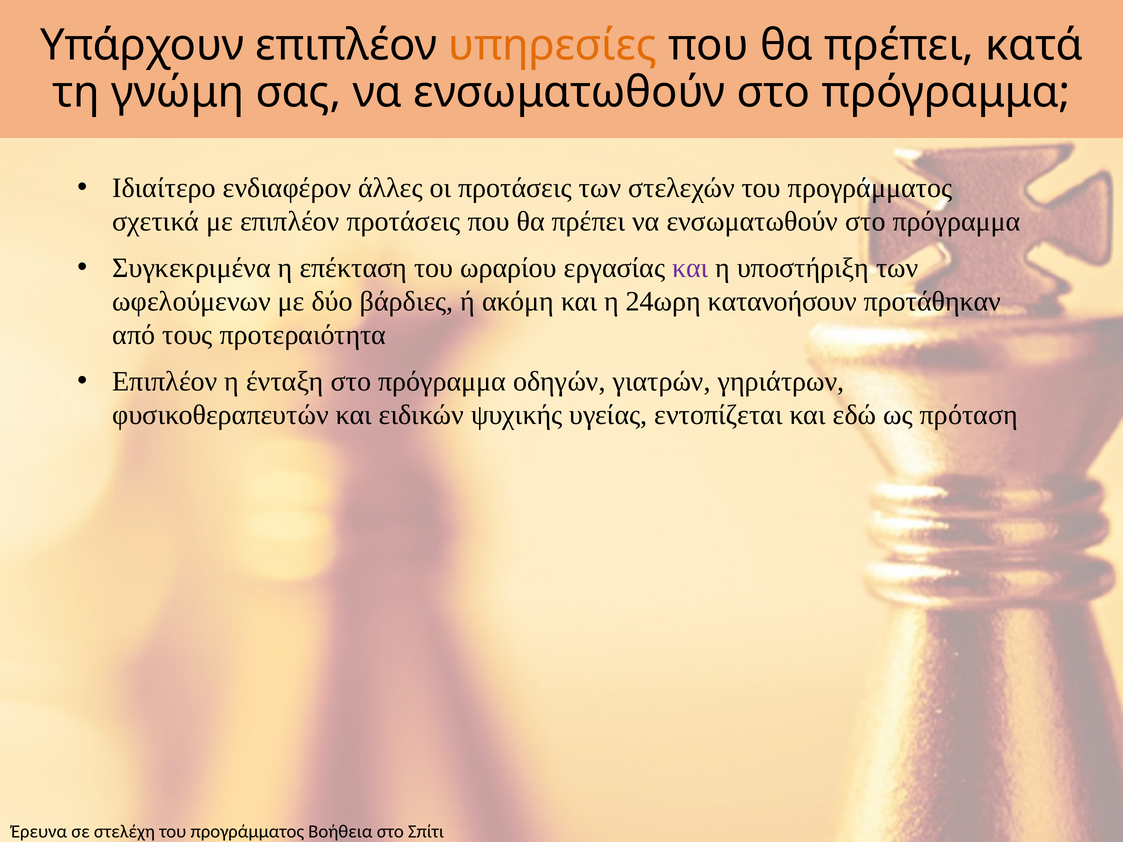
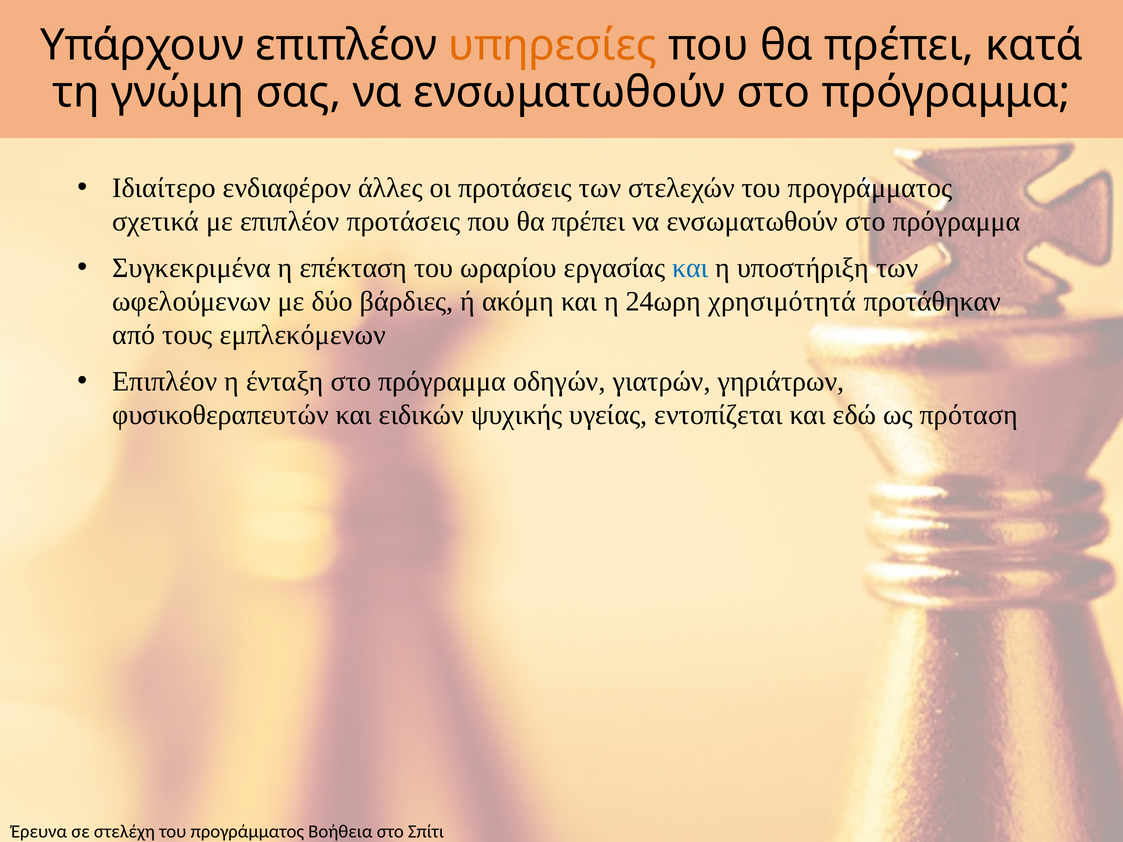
και colour: purple -> blue (690, 268)
κατανοήσουν: κατανοήσουν -> χρησιμότητά (782, 302)
προτεραιότητα: προτεραιότητα -> εμπλεκόμενων (303, 335)
